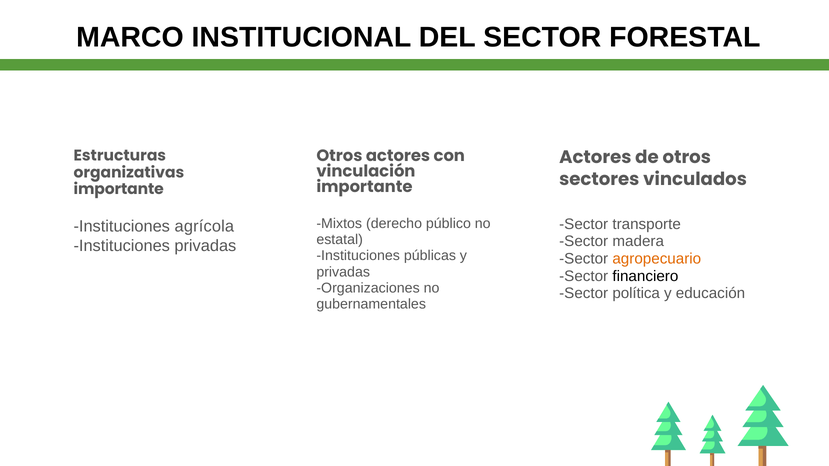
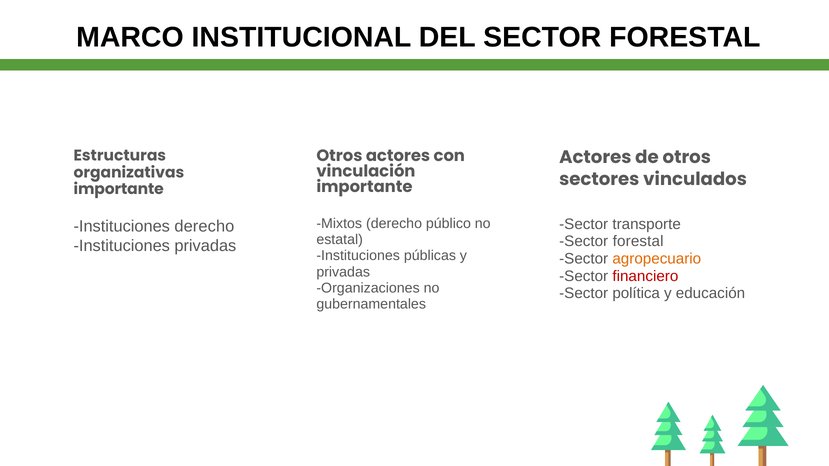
Instituciones agrícola: agrícola -> derecho (204, 226)
madera: madera -> forestal (638, 242)
financiero colour: black -> red (645, 276)
